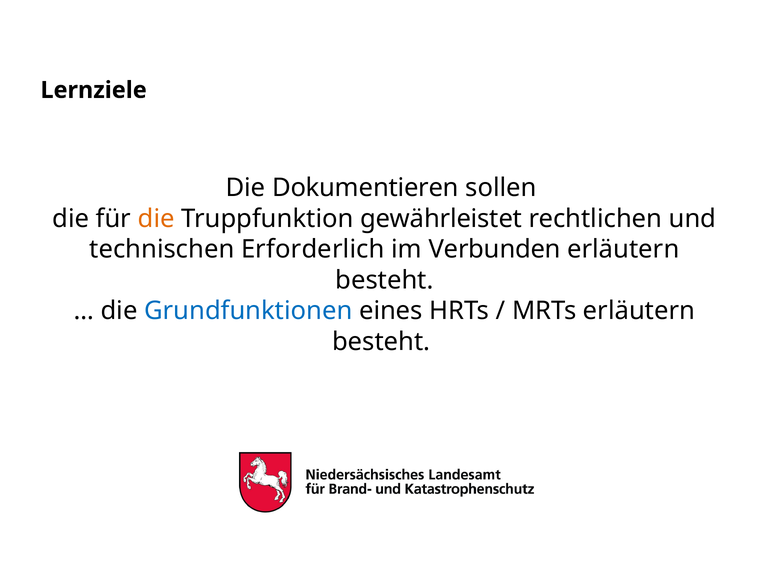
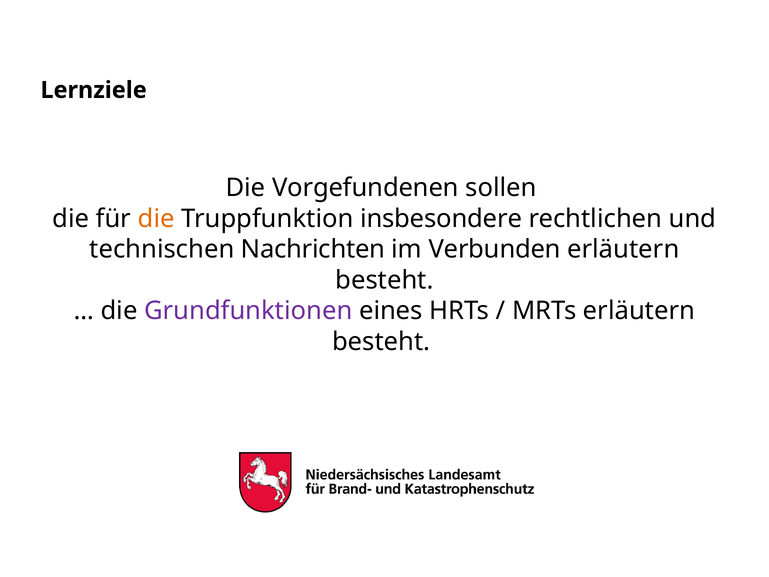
Dokumentieren: Dokumentieren -> Vorgefundenen (365, 188)
gewährleistet: gewährleistet -> insbesondere (441, 219)
Erforderlich: Erforderlich -> Nachrichten (313, 249)
Grundfunktionen colour: blue -> purple (248, 311)
